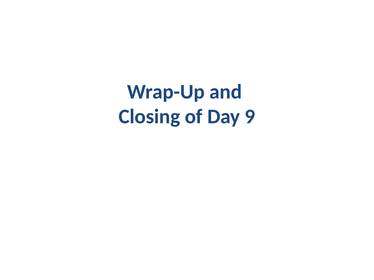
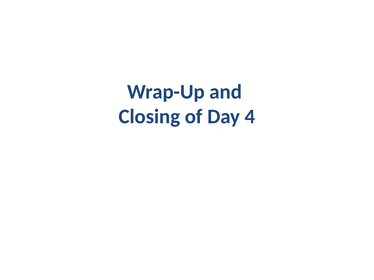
9: 9 -> 4 (250, 117)
